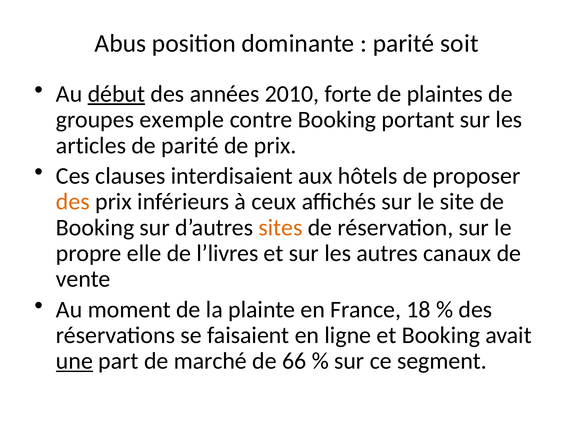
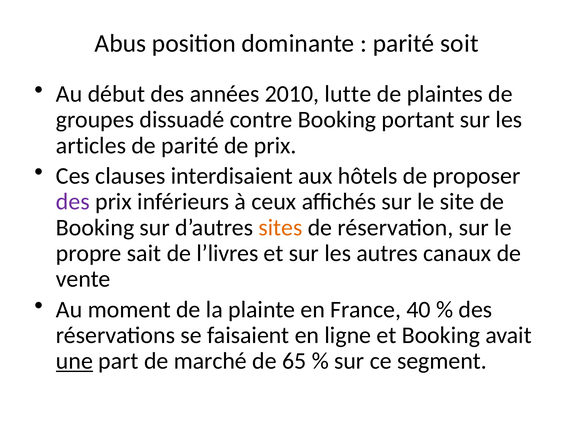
début underline: present -> none (116, 94)
forte: forte -> lutte (348, 94)
exemple: exemple -> dissuadé (182, 120)
des colour: orange -> purple (73, 202)
elle: elle -> sait (144, 254)
18: 18 -> 40 (419, 310)
66: 66 -> 65 (294, 361)
